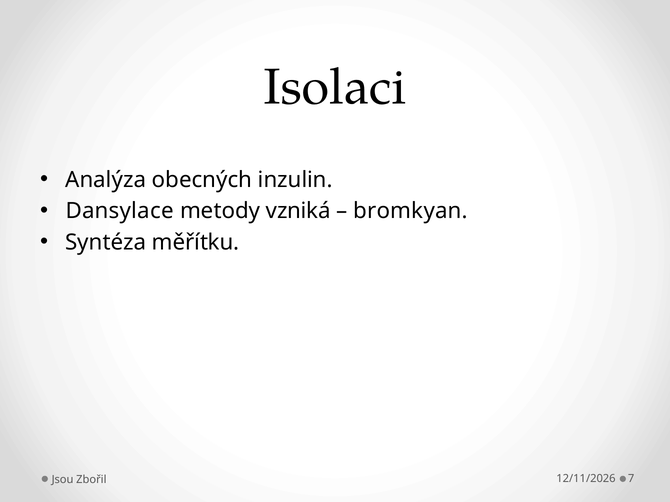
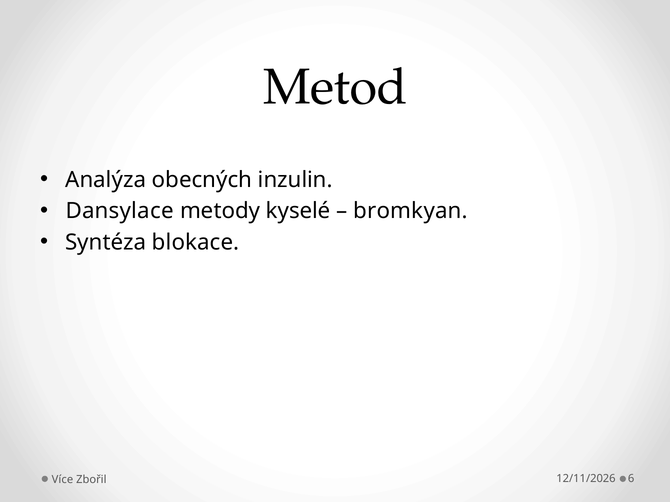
Isolaci: Isolaci -> Metod (335, 87)
vzniká: vzniká -> kyselé (298, 211)
měřítku: měřítku -> blokace (196, 242)
Jsou: Jsou -> Více (62, 480)
7: 7 -> 6 (631, 479)
